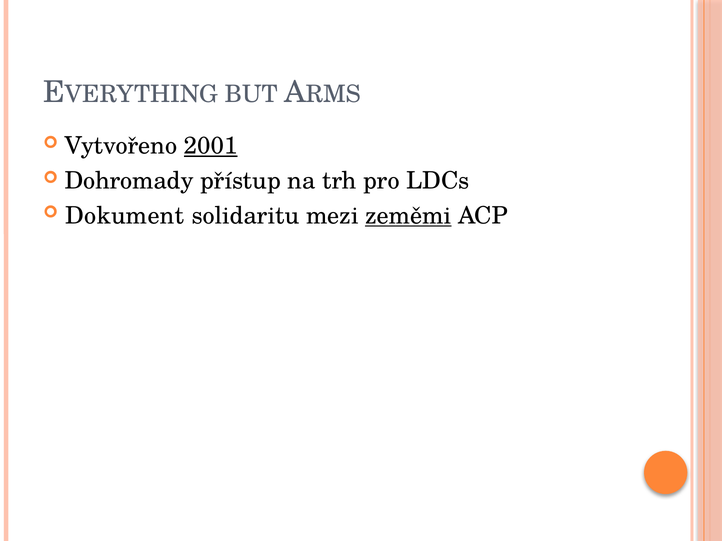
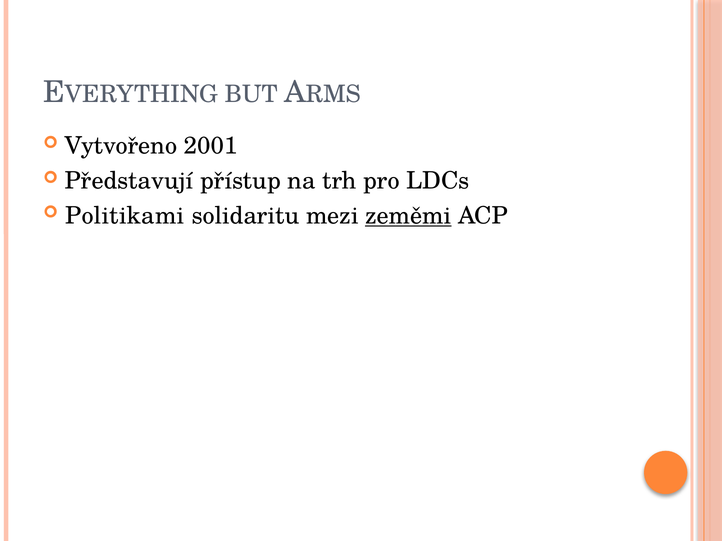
2001 underline: present -> none (211, 146)
Dohromady: Dohromady -> Představují (129, 181)
Dokument: Dokument -> Politikami (125, 216)
